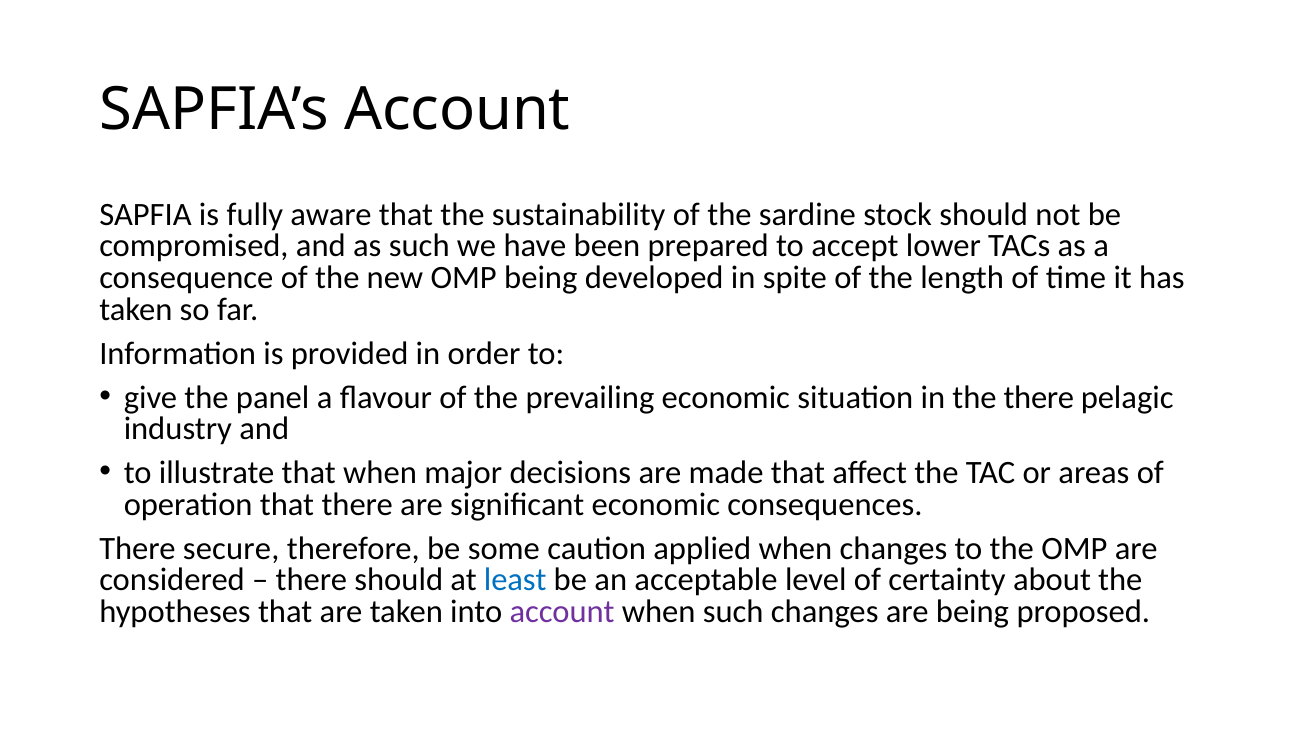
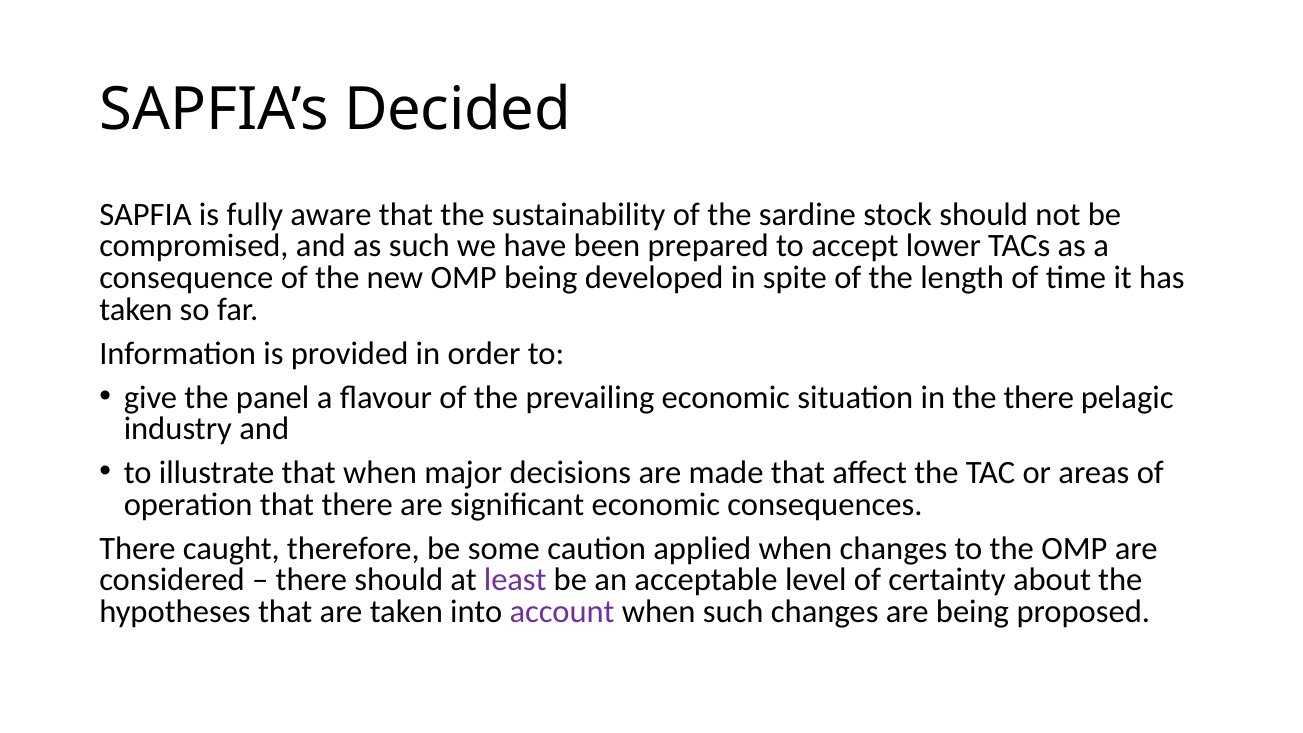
SAPFIA’s Account: Account -> Decided (458, 109)
secure: secure -> caught (231, 548)
least colour: blue -> purple (515, 580)
